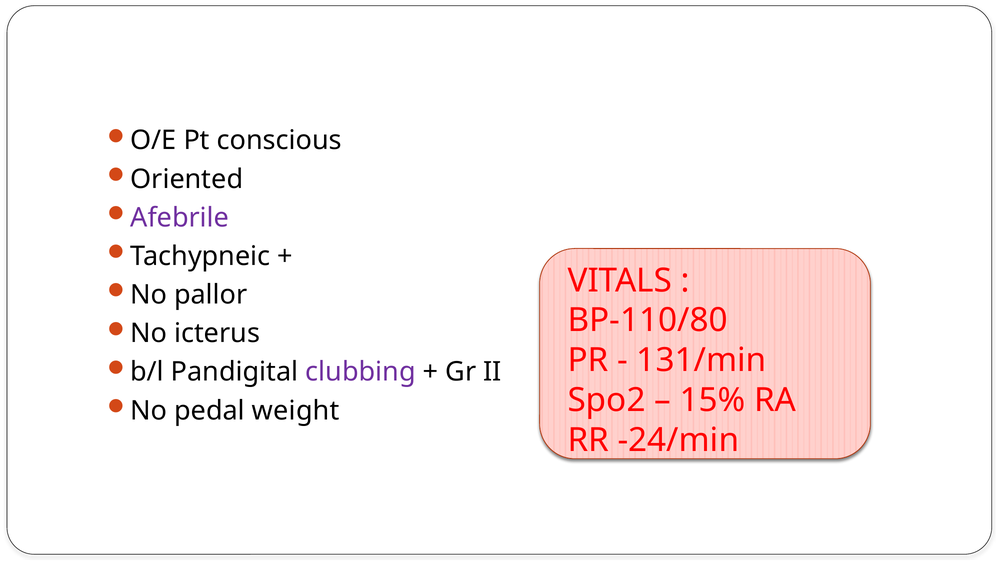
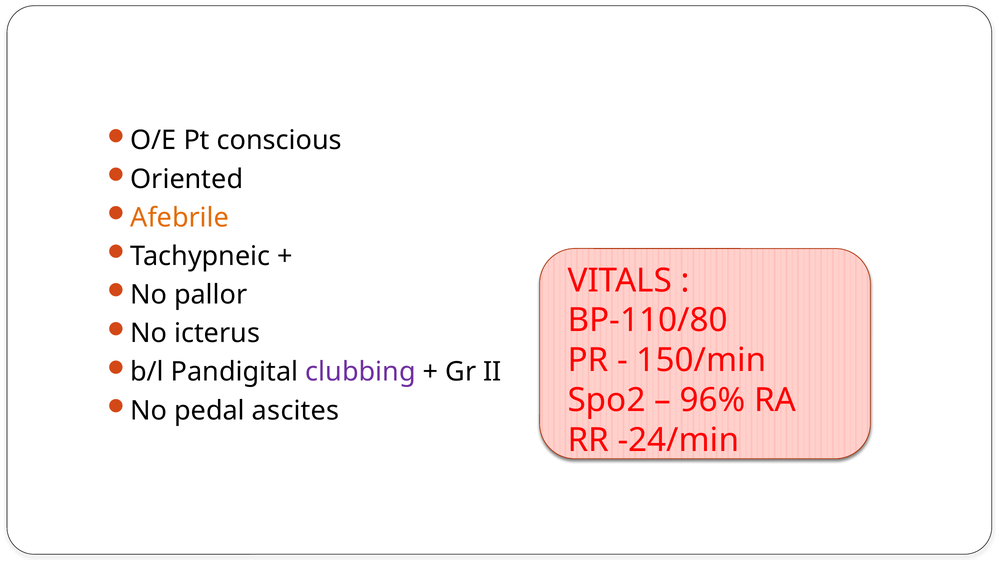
Afebrile colour: purple -> orange (180, 218)
131/min: 131/min -> 150/min (701, 360)
15%: 15% -> 96% (712, 400)
weight: weight -> ascites (296, 411)
